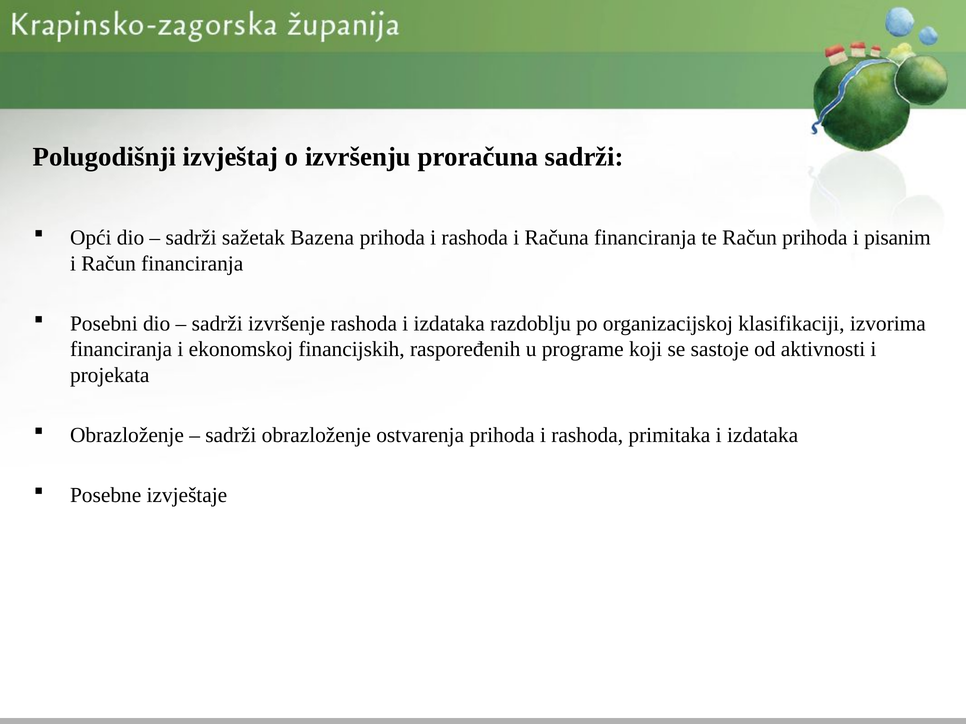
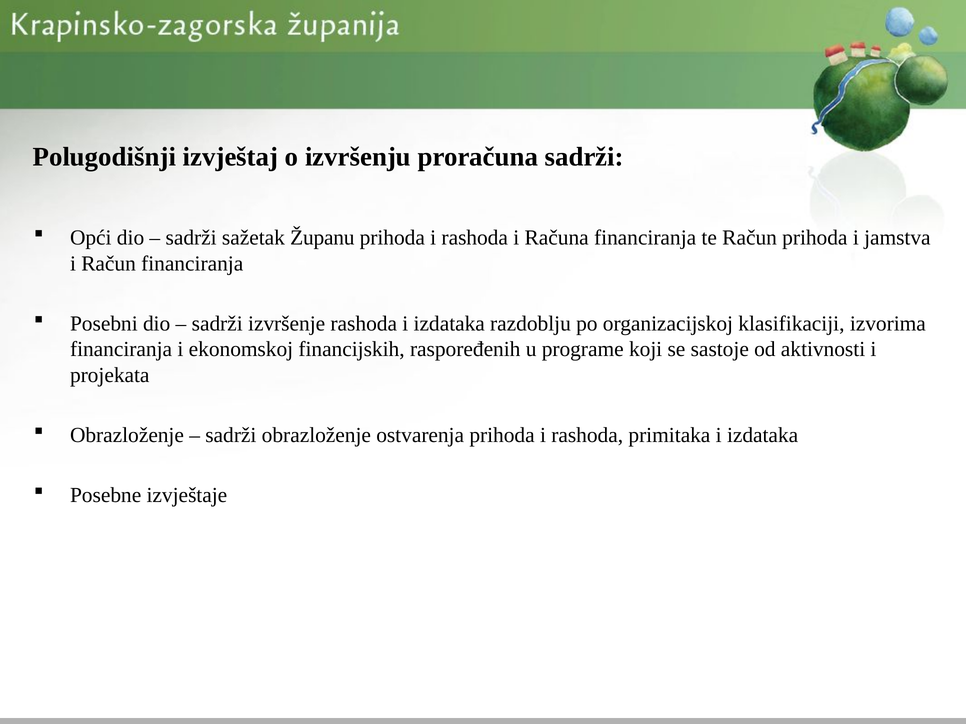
Bazena: Bazena -> Županu (322, 238)
pisanim: pisanim -> jamstva (897, 238)
